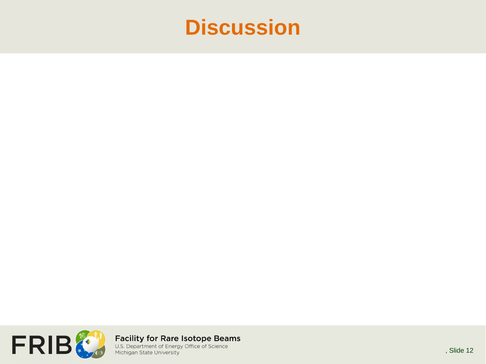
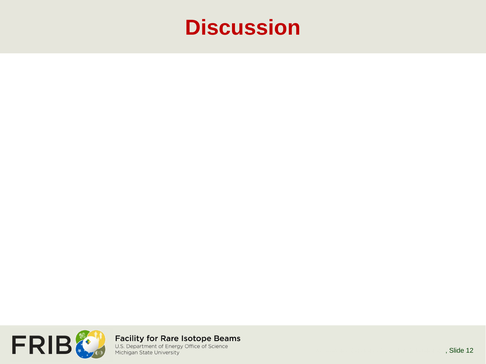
Discussion colour: orange -> red (243, 28)
